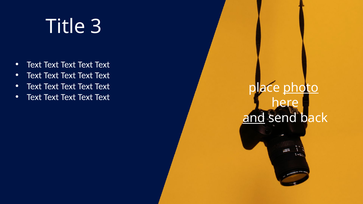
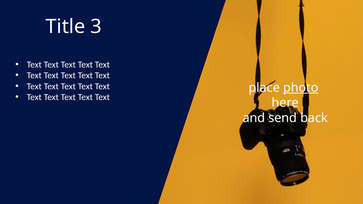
and underline: present -> none (254, 118)
